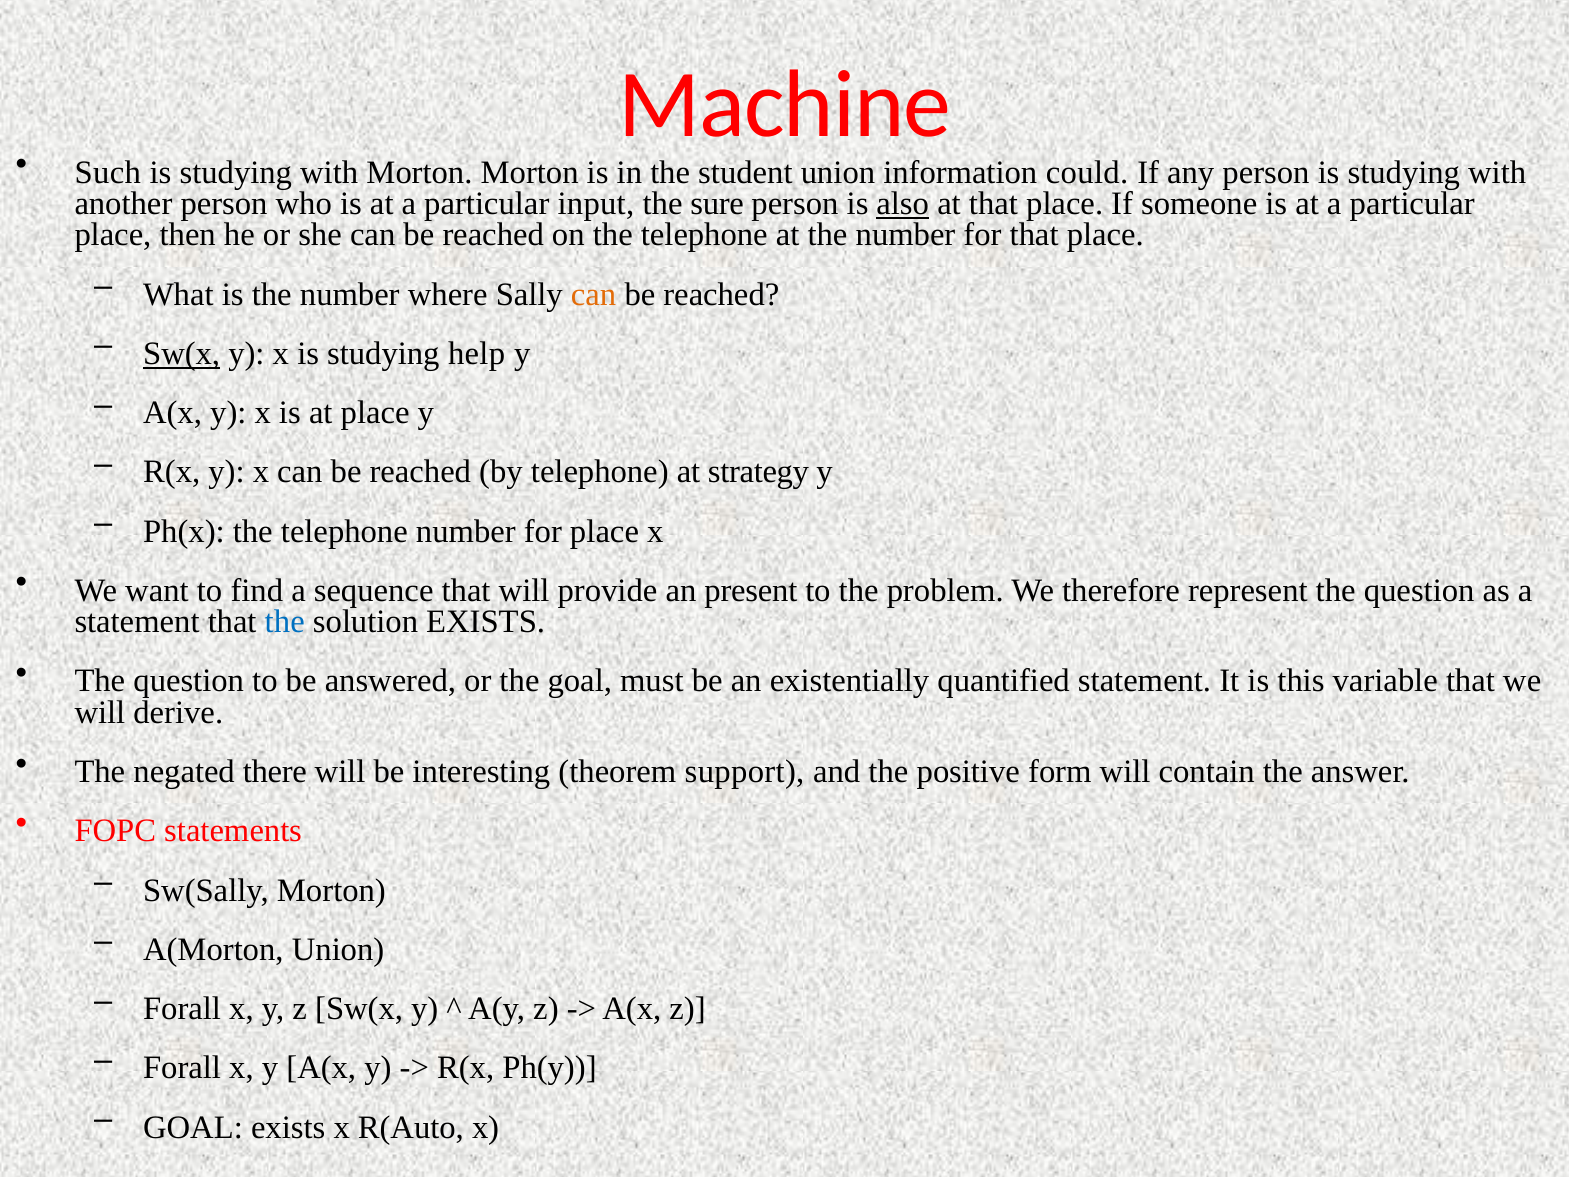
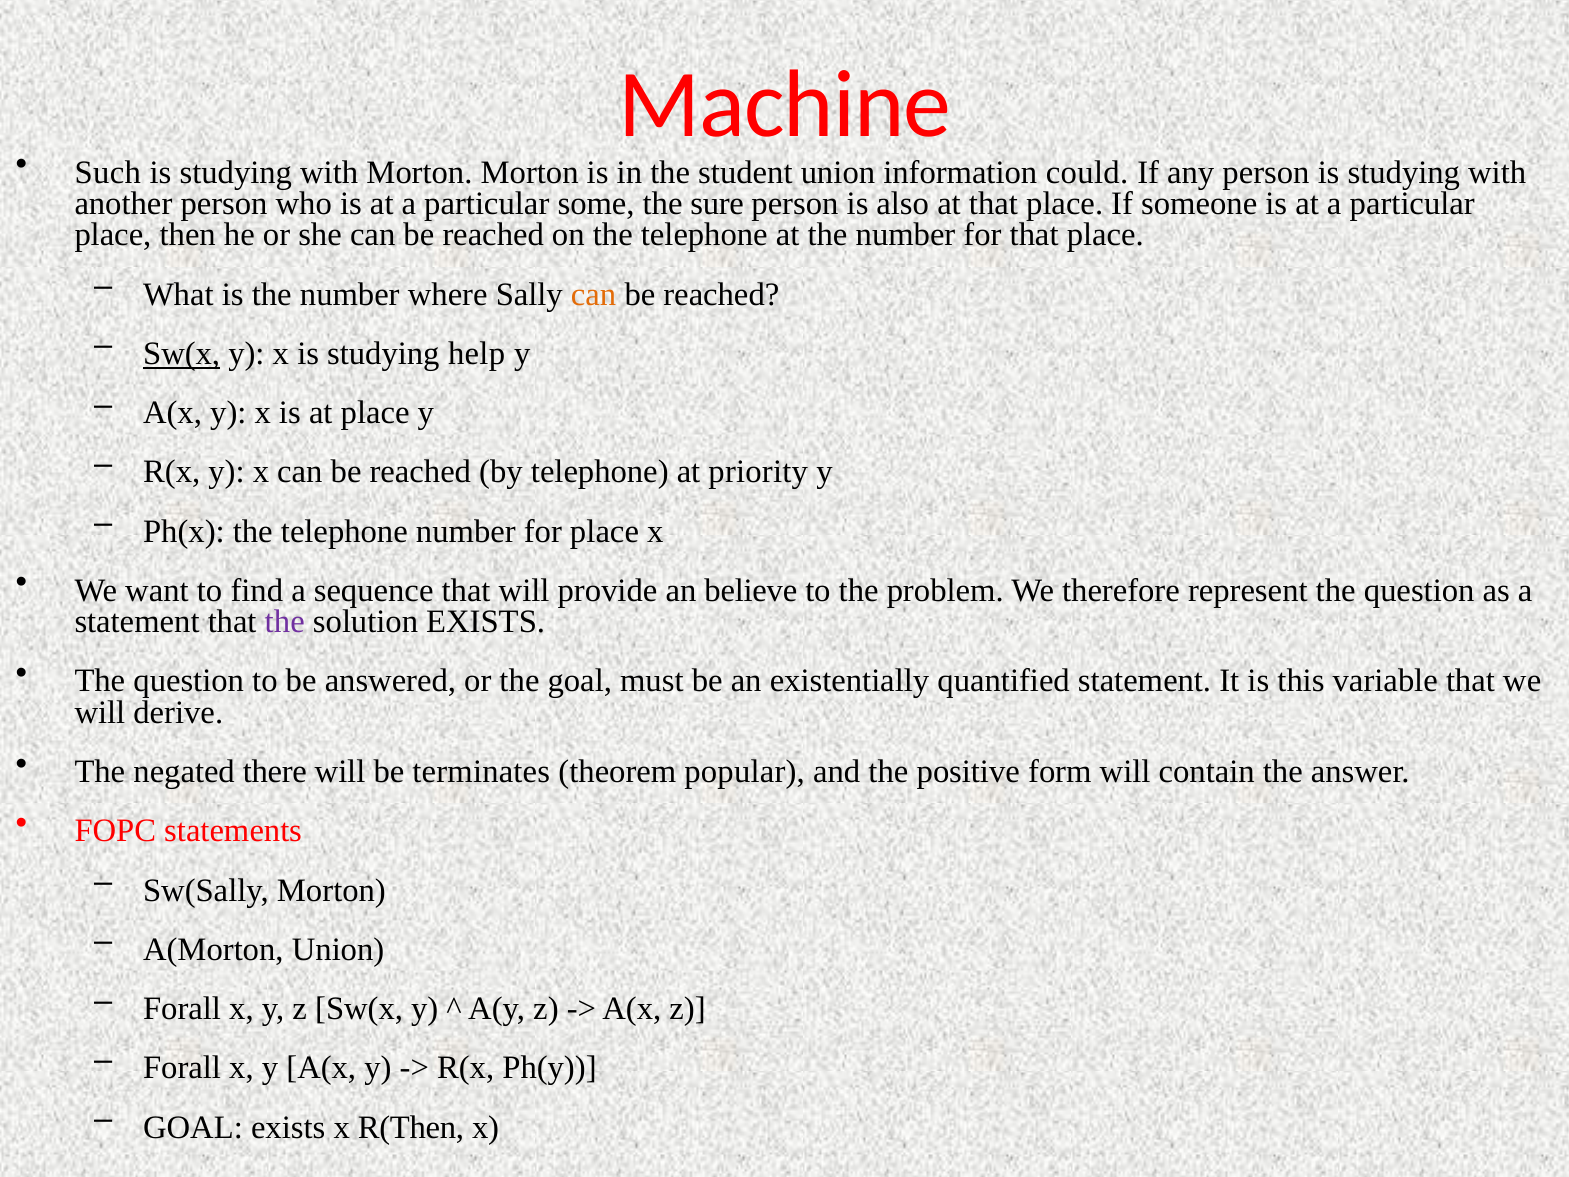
input: input -> some (596, 204)
also underline: present -> none (903, 204)
strategy: strategy -> priority (758, 472)
present: present -> believe (751, 590)
the colour: blue -> purple (285, 622)
interesting: interesting -> terminates (481, 772)
support: support -> popular (745, 772)
R(Auto: R(Auto -> R(Then (411, 1127)
